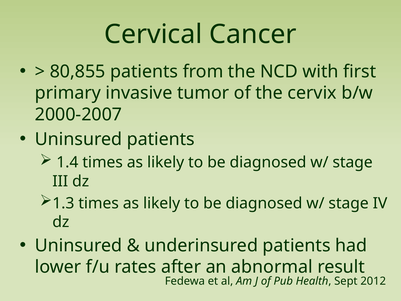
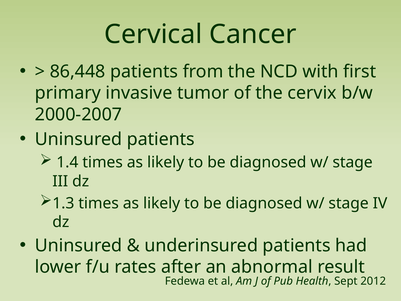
80,855: 80,855 -> 86,448 (78, 72)
